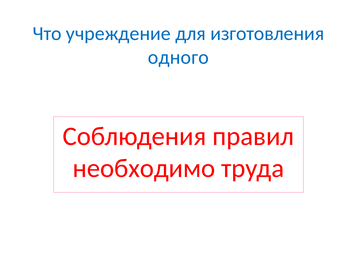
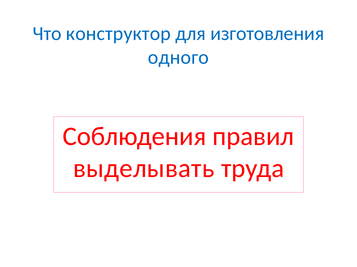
учреждение: учреждение -> конструктор (118, 34)
необходимо: необходимо -> выделывать (144, 169)
